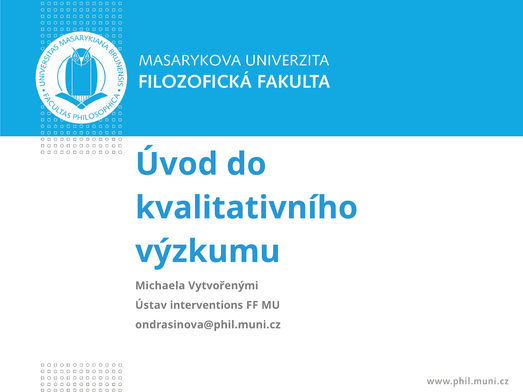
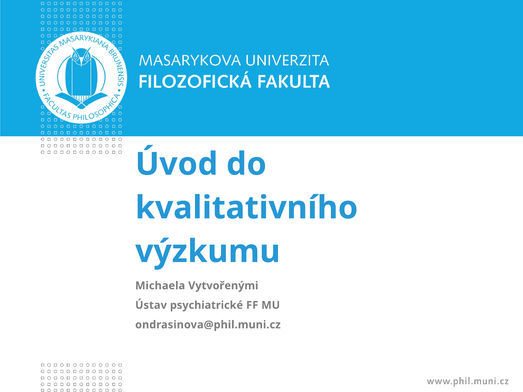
interventions: interventions -> psychiatrické (206, 305)
